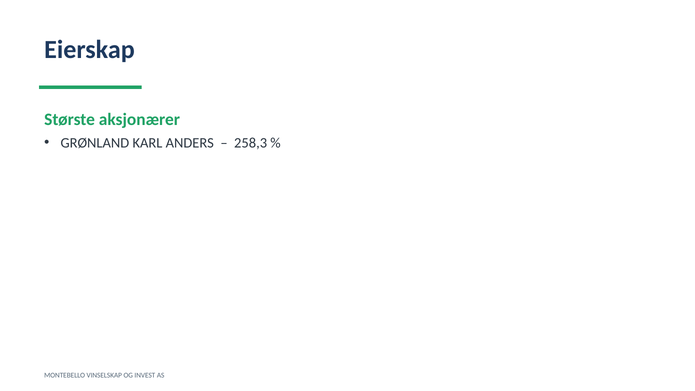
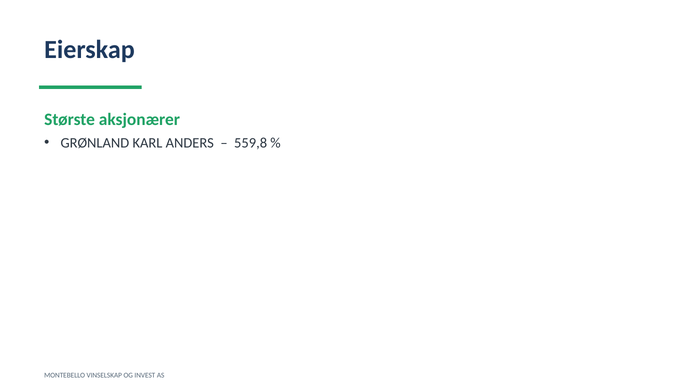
258,3: 258,3 -> 559,8 (251, 143)
